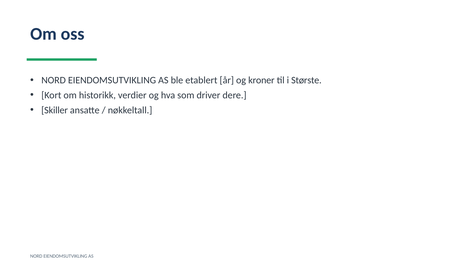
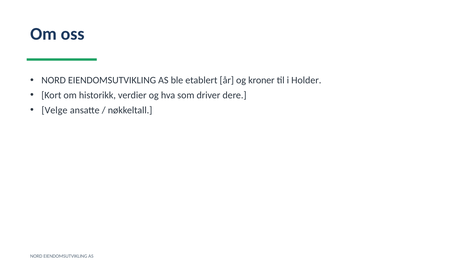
Største: Største -> Holder (306, 80)
Skiller: Skiller -> Velge (54, 110)
